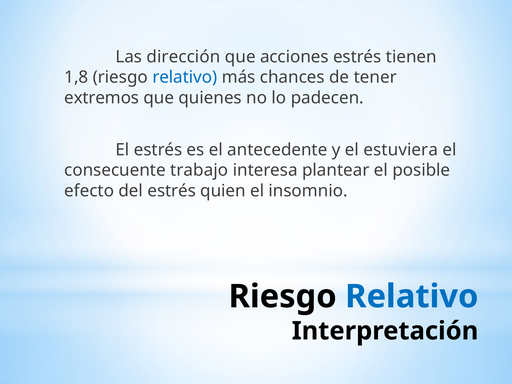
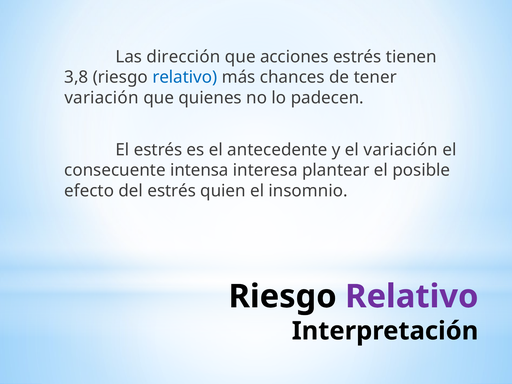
1,8: 1,8 -> 3,8 (76, 77)
extremos: extremos -> variación (101, 98)
el estuviera: estuviera -> variación (401, 150)
trabajo: trabajo -> intensa (199, 170)
Relativo colour: blue -> purple (412, 296)
